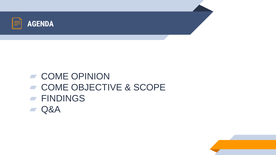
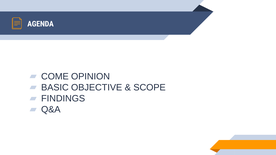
COME: COME -> BASIC (55, 88)
